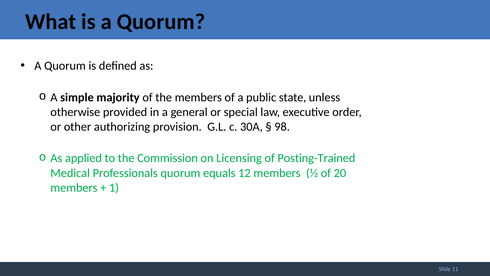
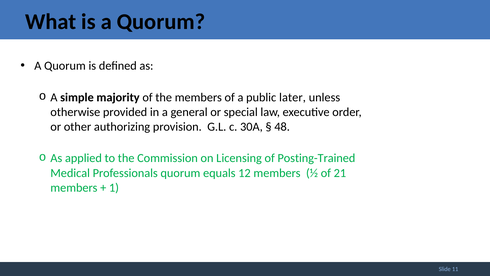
state: state -> later (292, 97)
98: 98 -> 48 (282, 127)
20: 20 -> 21 (340, 173)
